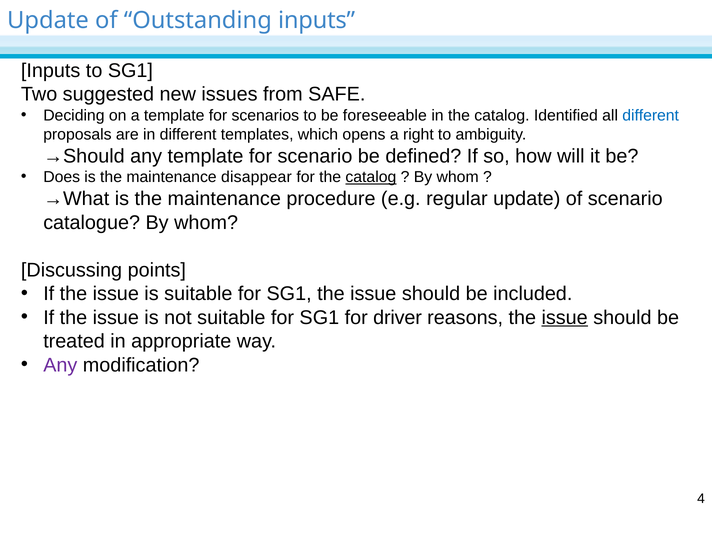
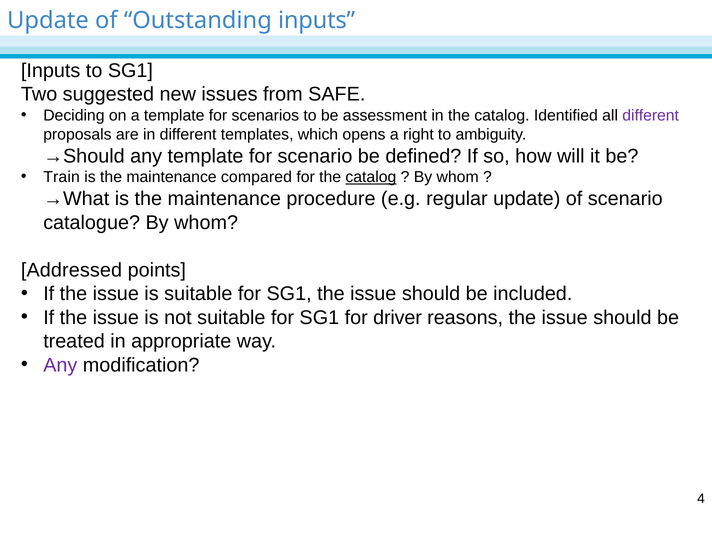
foreseeable: foreseeable -> assessment (385, 115)
different colour: blue -> purple (651, 115)
Does: Does -> Train (62, 177)
disappear: disappear -> compared (256, 177)
Discussing: Discussing -> Addressed (72, 270)
issue underline: present -> none (565, 318)
